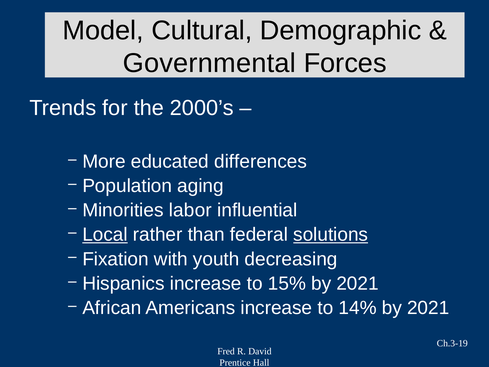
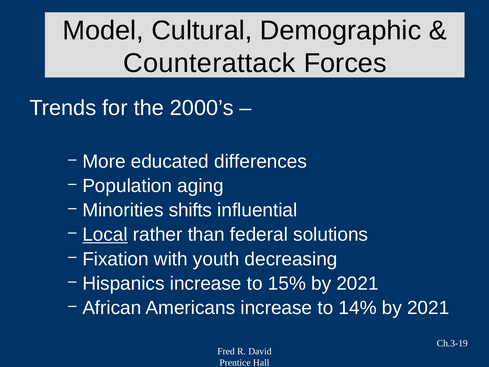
Governmental: Governmental -> Counterattack (209, 63)
labor: labor -> shifts (190, 210)
solutions underline: present -> none (331, 235)
